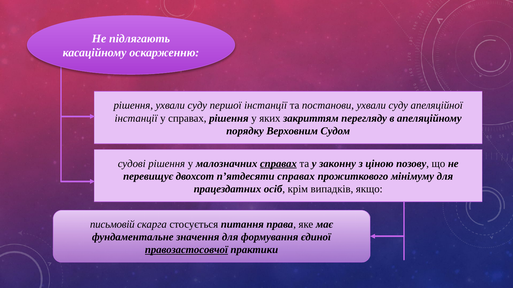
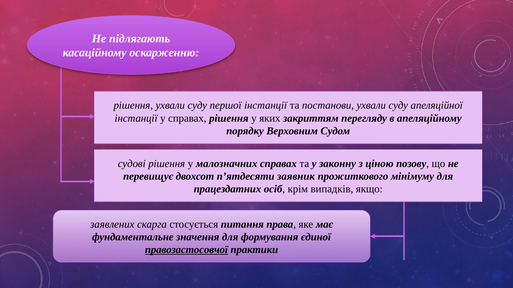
справах underline: present -> none (278, 164)
п’ятдесяти справах: справах -> заявник (296, 177)
письмовій: письмовій -> заявлених (112, 225)
